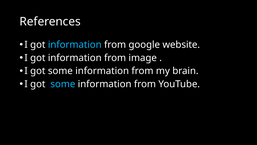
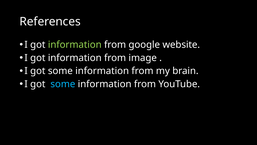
information colour: light blue -> light green (75, 45)
